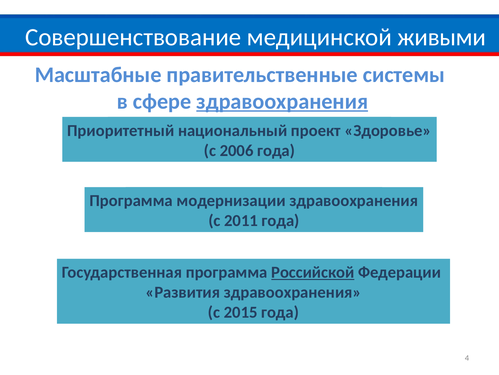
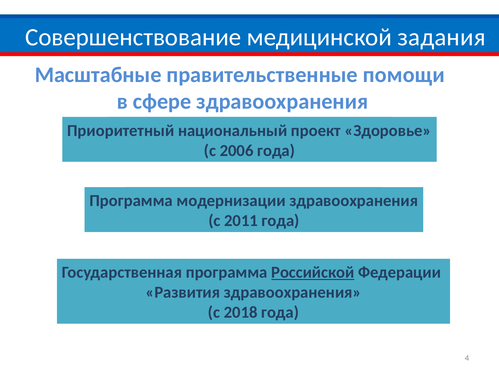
живыми: живыми -> задания (442, 37)
системы: системы -> помощи (404, 75)
здравоохранения underline: present -> none (282, 101)
2015: 2015 -> 2018 (241, 312)
